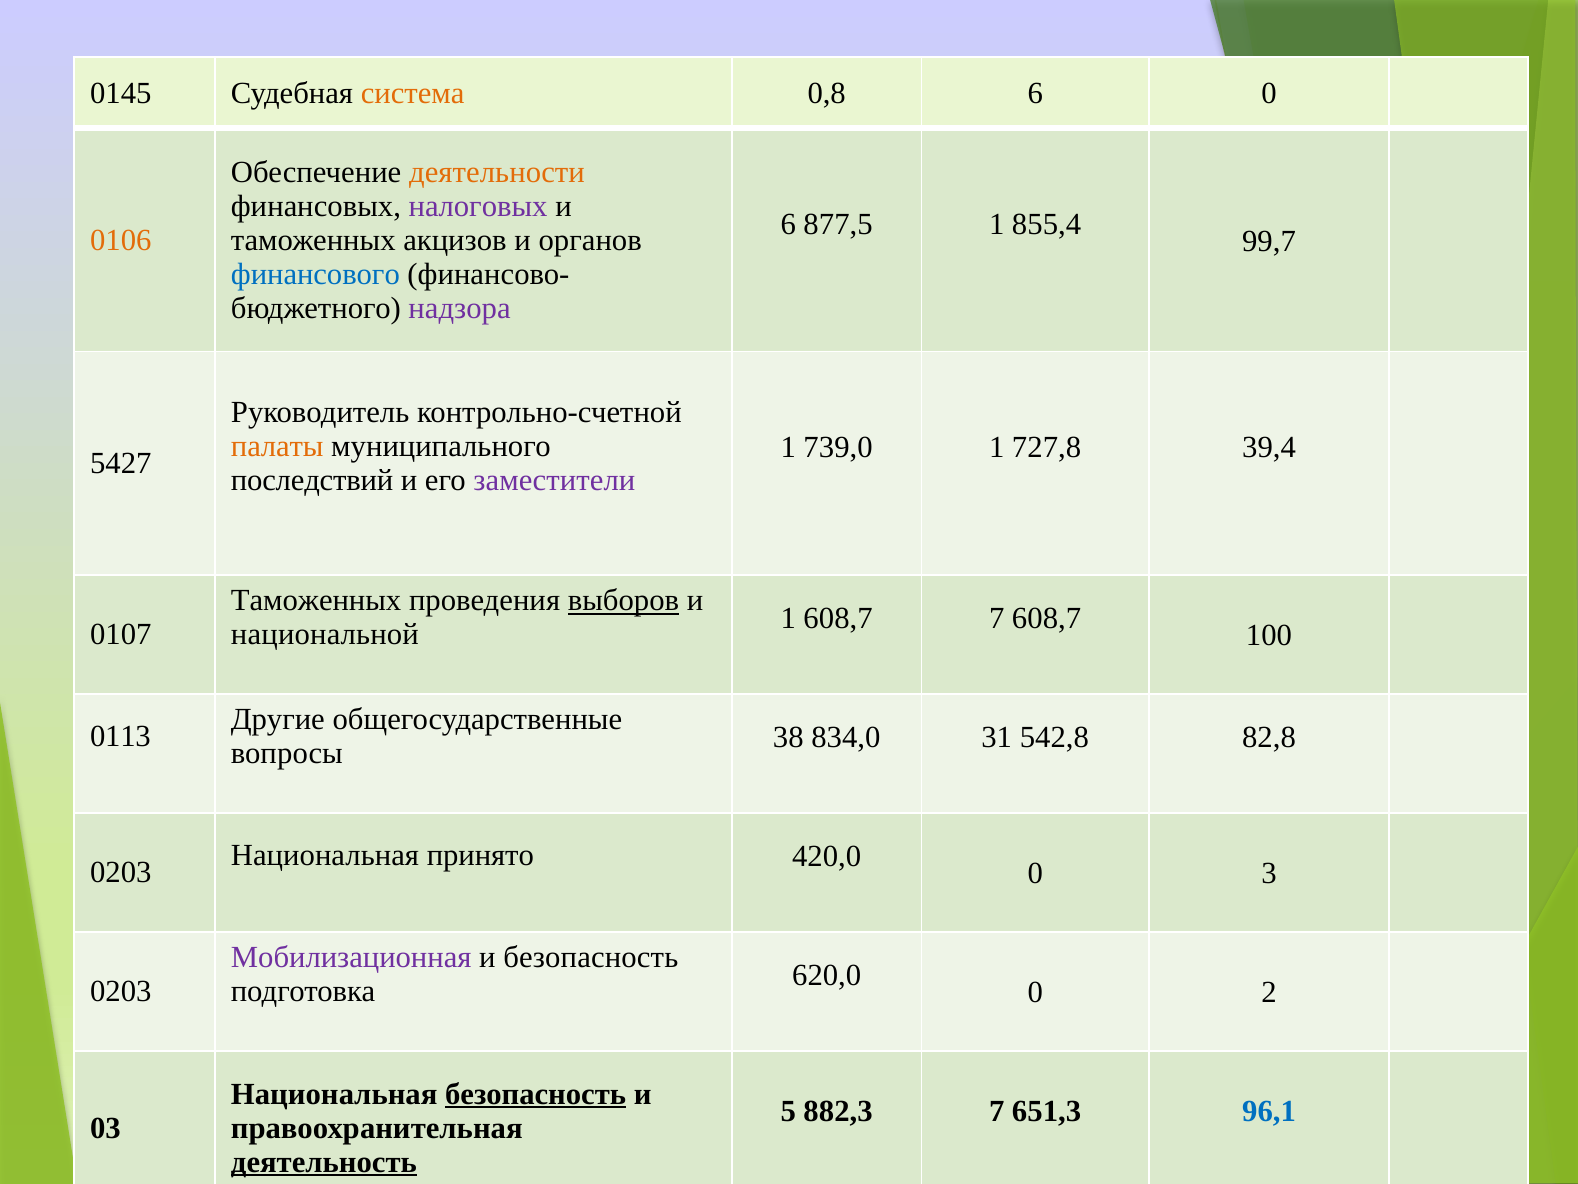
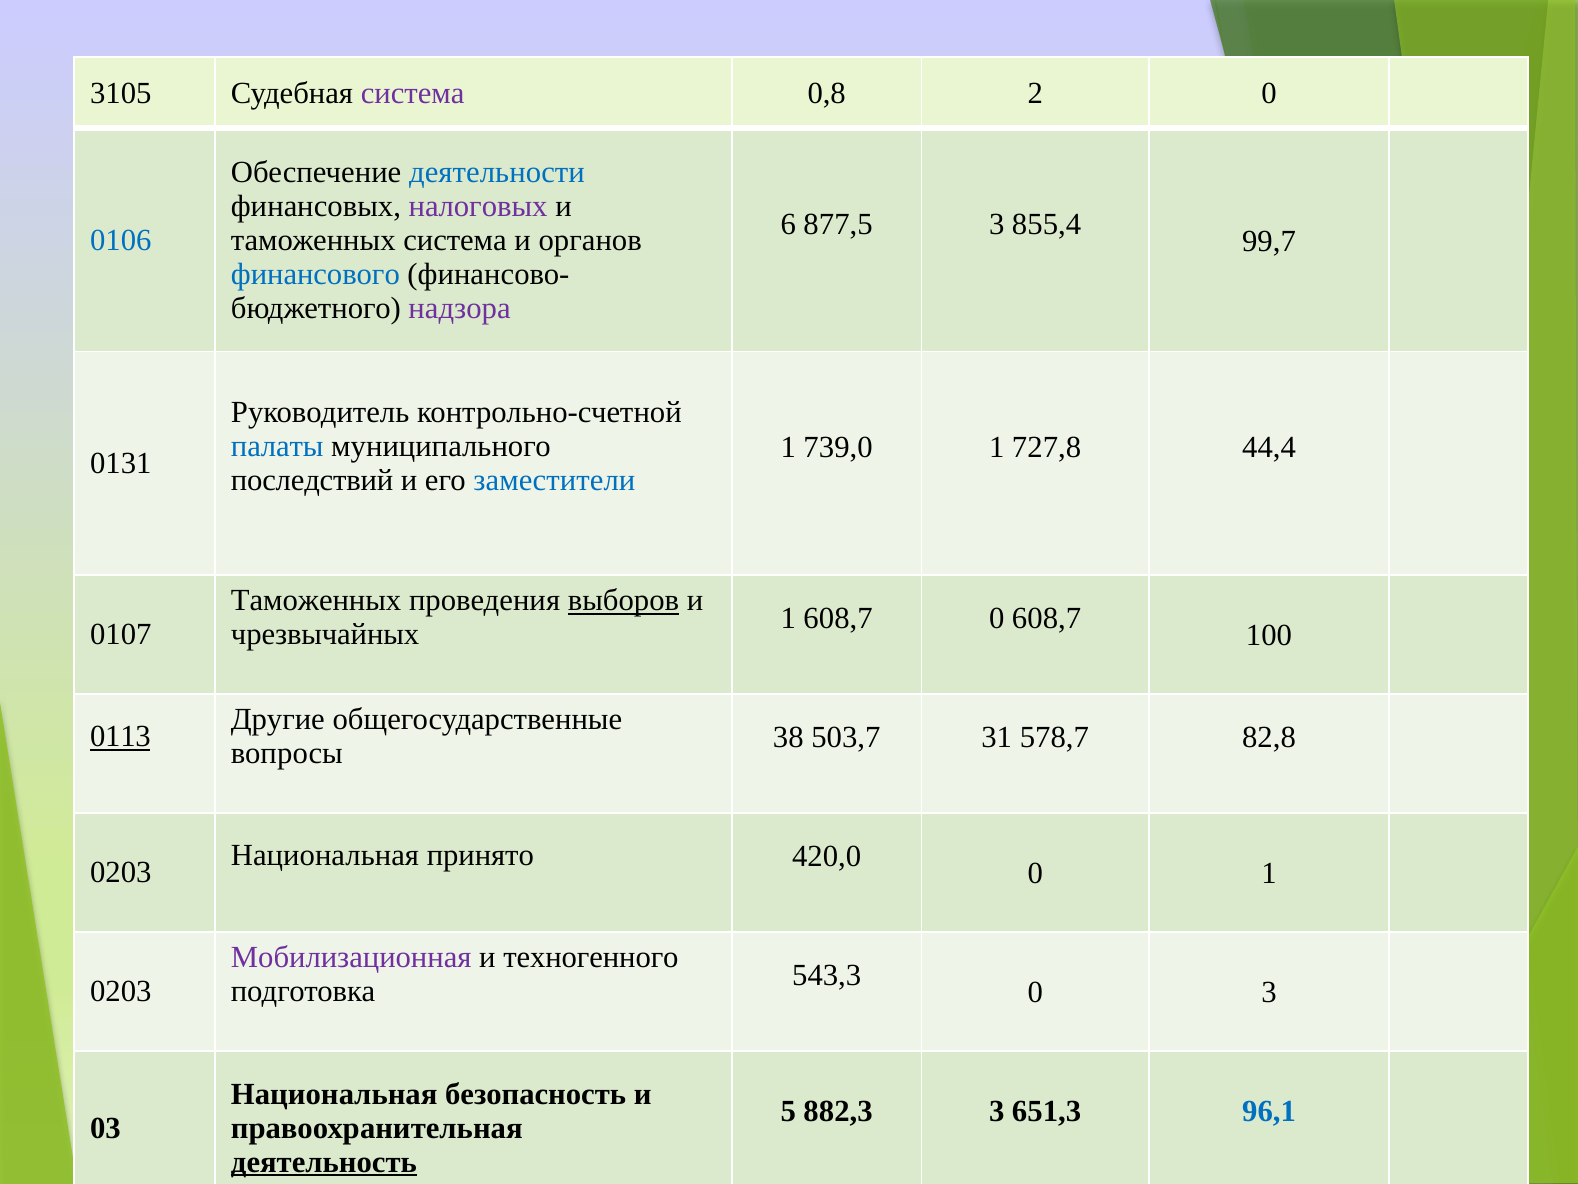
0145: 0145 -> 3105 (121, 93)
система colour: orange -> purple (413, 93)
0,8 6: 6 -> 2 (1035, 94)
деятельности colour: orange -> blue (497, 172)
877,5 1: 1 -> 3 (997, 224)
0106 colour: orange -> blue (121, 240)
таможенных акцизов: акцизов -> система (455, 240)
палаты colour: orange -> blue (277, 446)
39,4: 39,4 -> 44,4 (1269, 447)
5427: 5427 -> 0131 (121, 463)
заместители colour: purple -> blue (554, 480)
608,7 7: 7 -> 0 (997, 618)
национальной: национальной -> чрезвычайных (325, 634)
0113 underline: none -> present (120, 736)
834,0: 834,0 -> 503,7 (846, 737)
542,8: 542,8 -> 578,7 (1054, 737)
0 3: 3 -> 1 (1269, 873)
безопасность: безопасность -> техногенного (591, 957)
620,0: 620,0 -> 543,3 (827, 975)
0 2: 2 -> 3 (1269, 992)
безопасность underline: present -> none (536, 1094)
882,3 7: 7 -> 3 (997, 1111)
